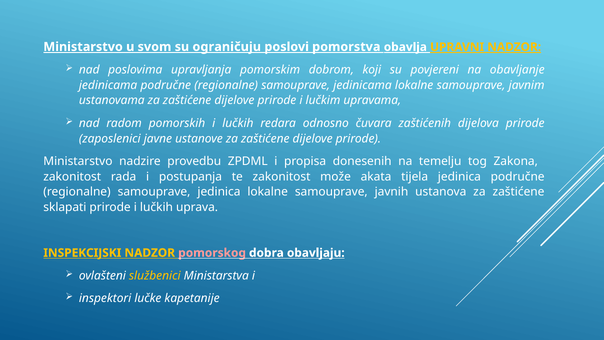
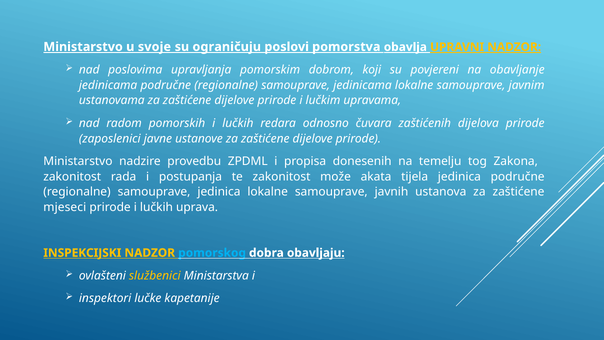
svom: svom -> svoje (154, 47)
sklapati: sklapati -> mjeseci (65, 207)
pomorskog colour: pink -> light blue (212, 253)
